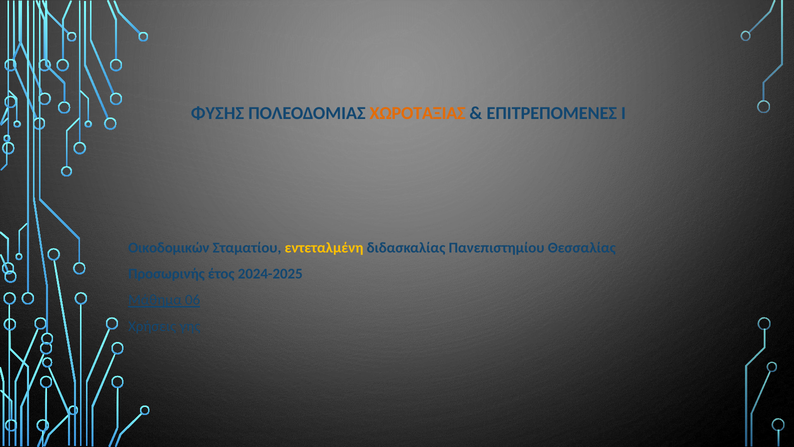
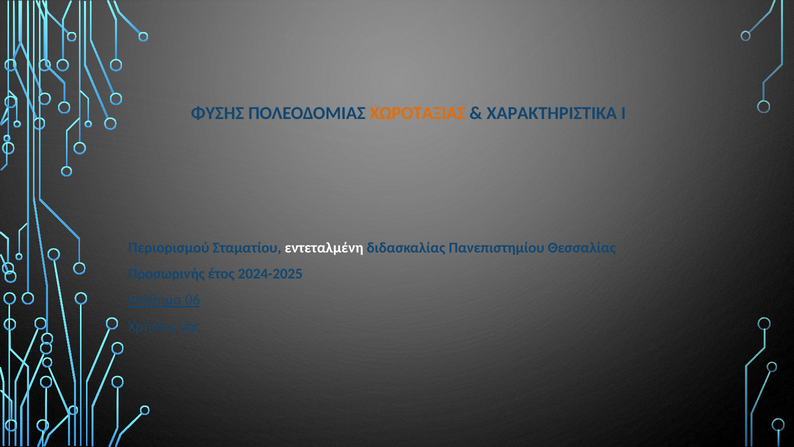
ΕΠΙΤΡΕΠΟΜΕΝΕΣ: ΕΠΙΤΡΕΠΟΜΕΝΕΣ -> ΧΑΡΑΚΤΗΡΙΣΤΙΚΑ (552, 113)
Οικοδομικών: Οικοδομικών -> Περιορισμού (169, 248)
εντεταλμένη colour: yellow -> white (324, 248)
